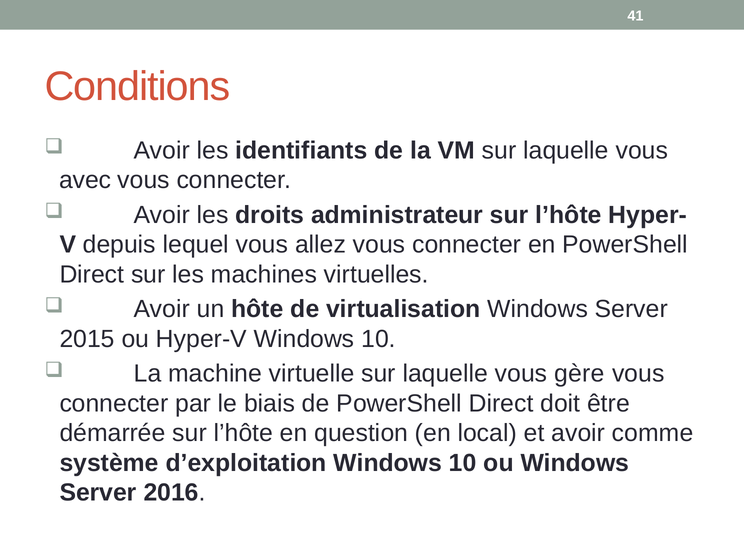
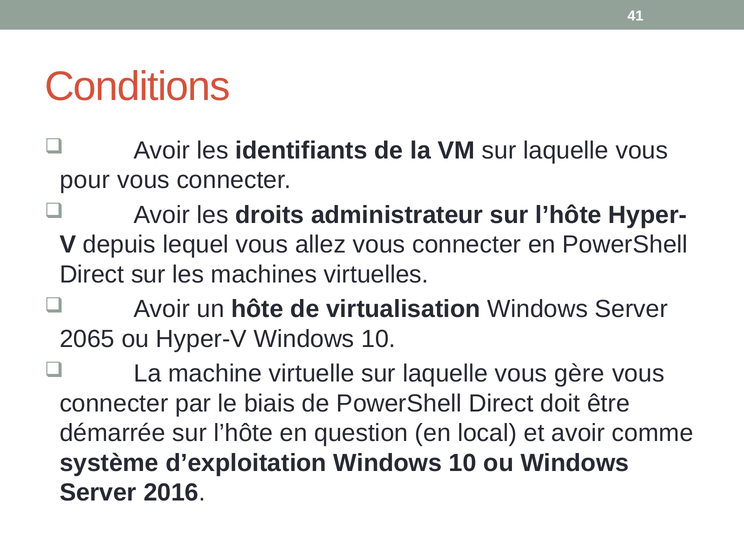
avec: avec -> pour (85, 180)
2015: 2015 -> 2065 (87, 339)
